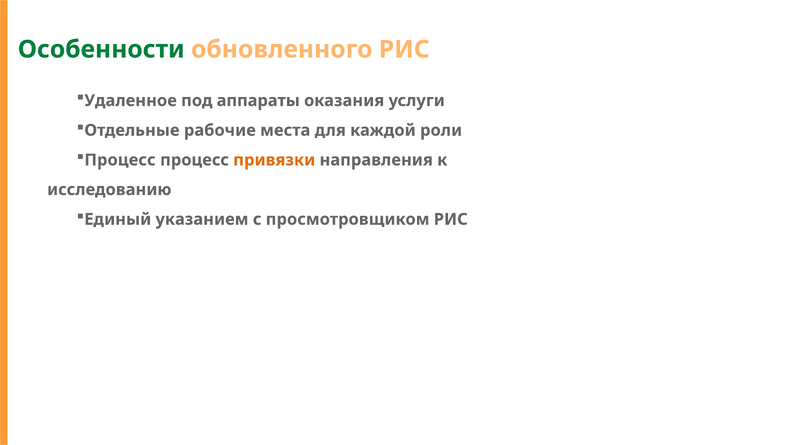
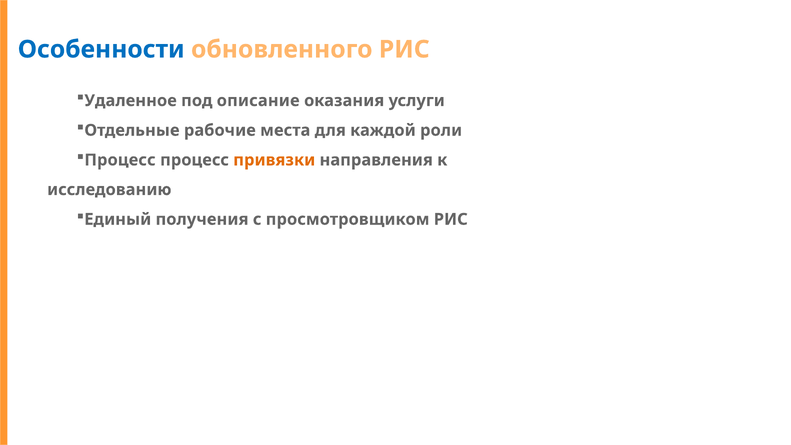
Особенности colour: green -> blue (101, 49)
аппараты: аппараты -> описание (258, 101)
указанием: указанием -> получения (202, 219)
